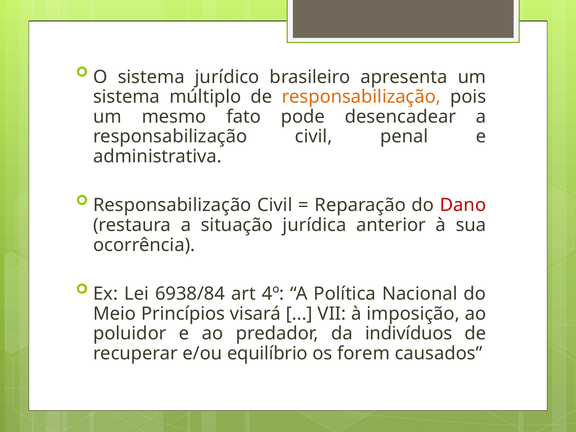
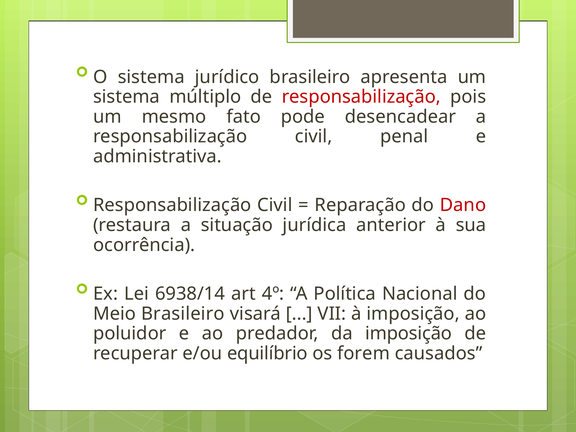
responsabilização colour: orange -> red (361, 97)
6938/84: 6938/84 -> 6938/14 (190, 294)
Meio Princípios: Princípios -> Brasileiro (183, 314)
da indivíduos: indivíduos -> imposição (409, 334)
